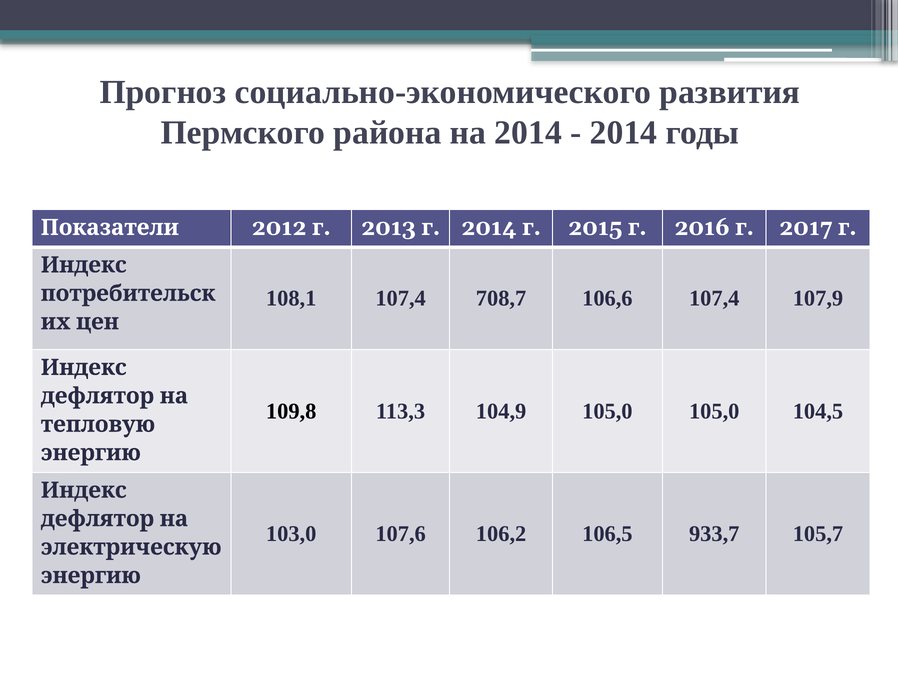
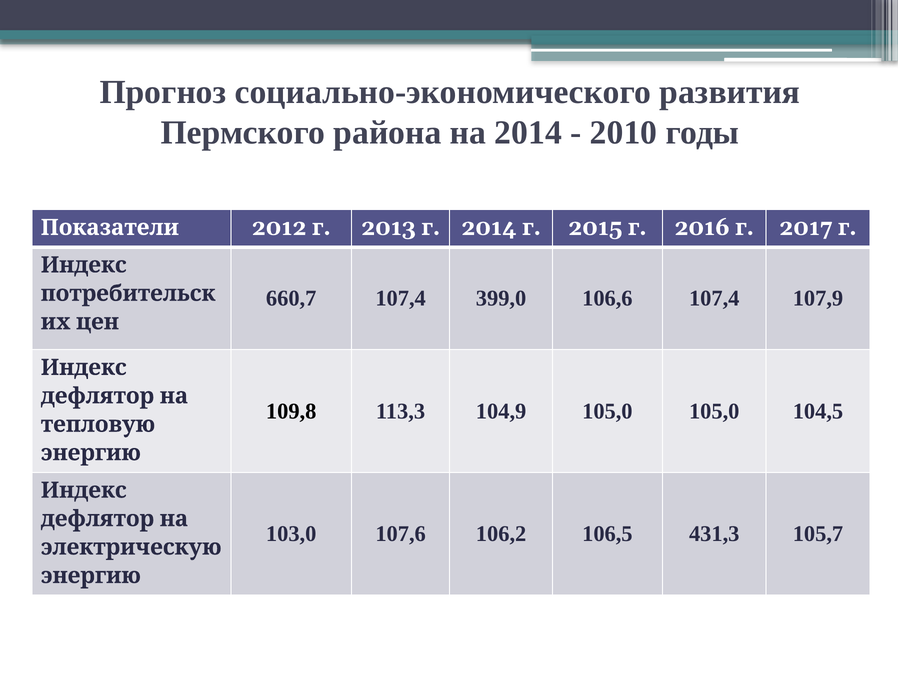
2014: 2014 -> 2010 (624, 133)
108,1: 108,1 -> 660,7 (291, 298)
708,7: 708,7 -> 399,0 (501, 298)
933,7: 933,7 -> 431,3 (714, 534)
